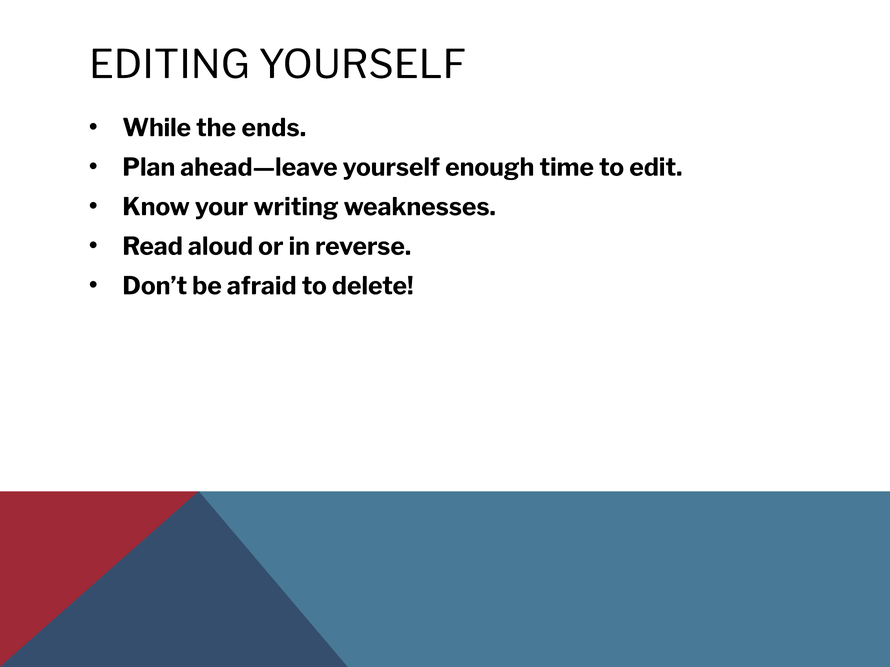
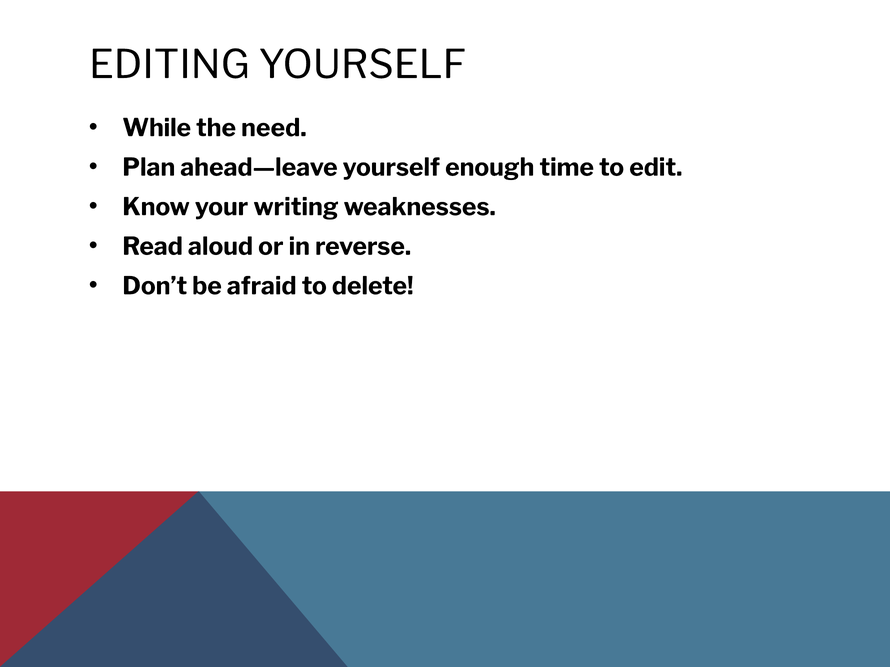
ends: ends -> need (274, 128)
